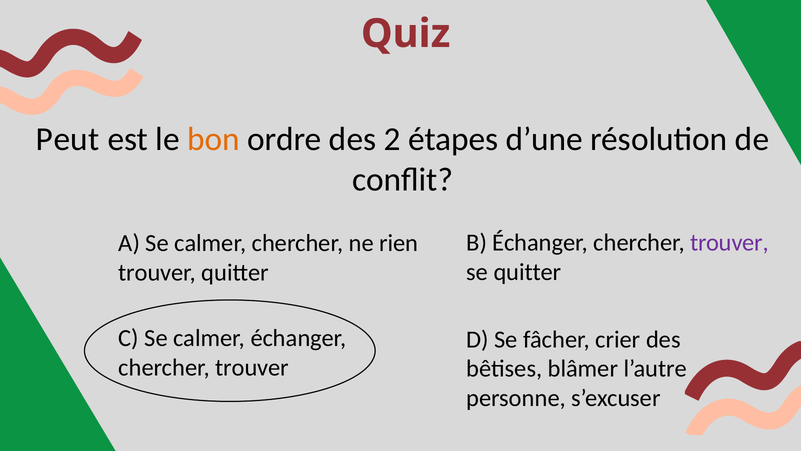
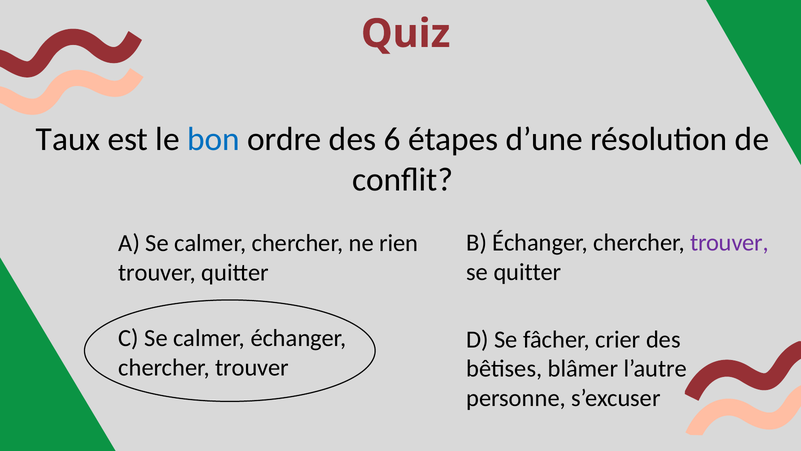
Peut: Peut -> Taux (68, 139)
bon colour: orange -> blue (214, 139)
2: 2 -> 6 (392, 139)
